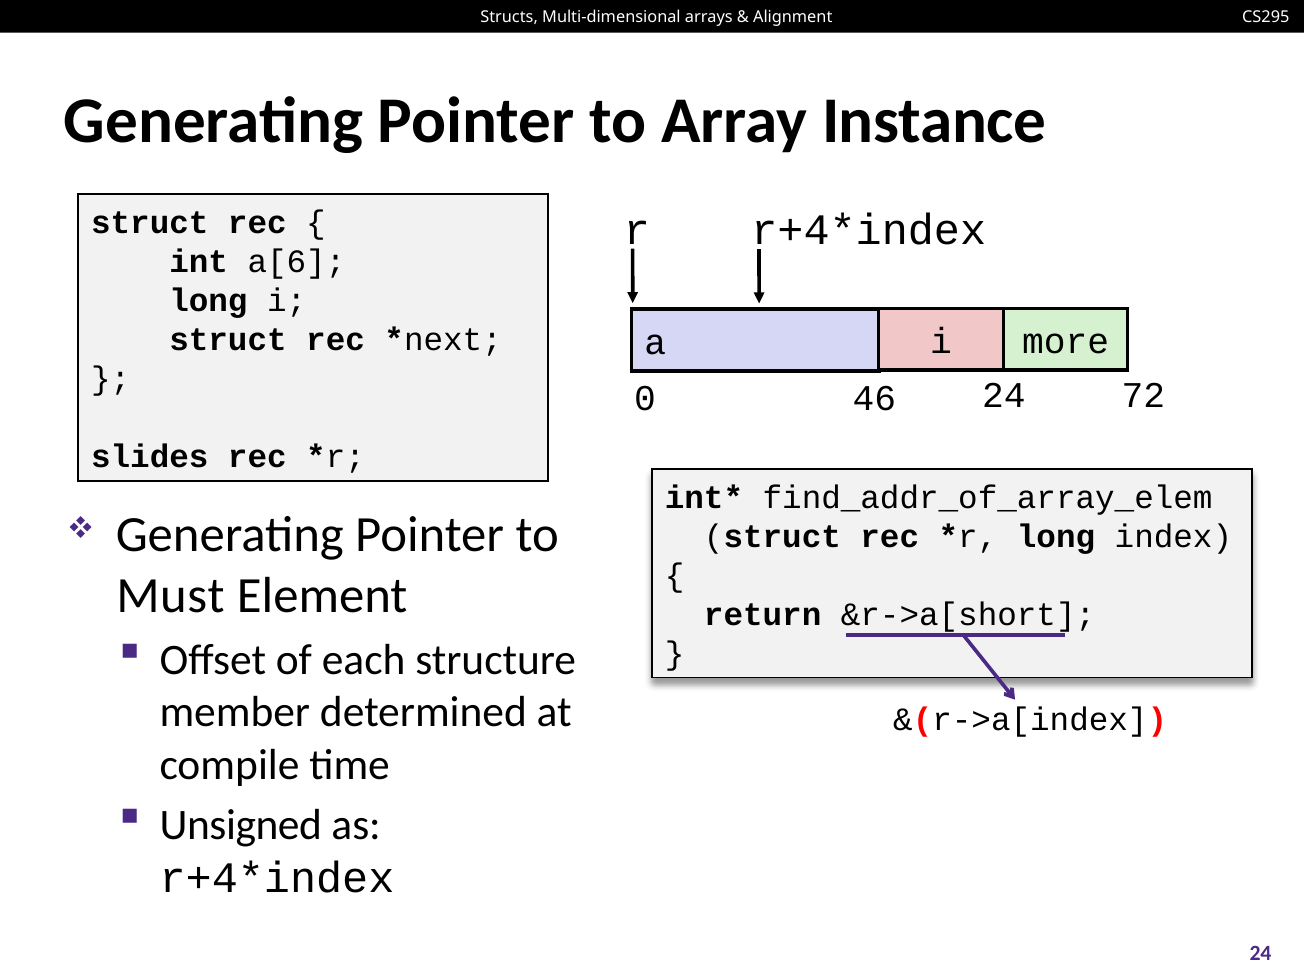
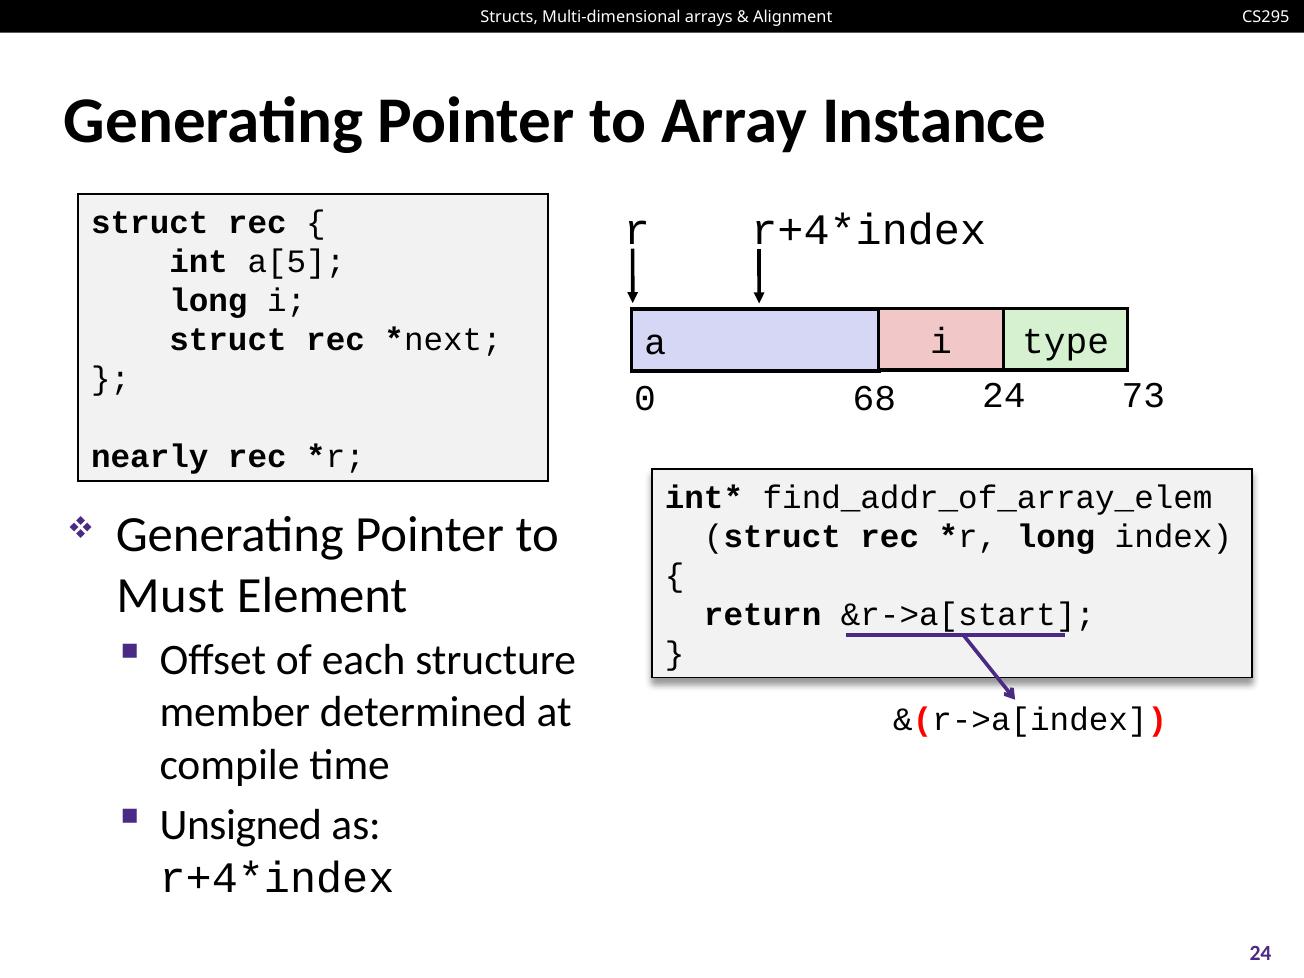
a[6: a[6 -> a[5 (296, 262)
more: more -> type (1066, 342)
46: 46 -> 68 (874, 398)
72: 72 -> 73 (1143, 396)
slides: slides -> nearly (150, 457)
&r->a[short: &r->a[short -> &r->a[start (968, 615)
